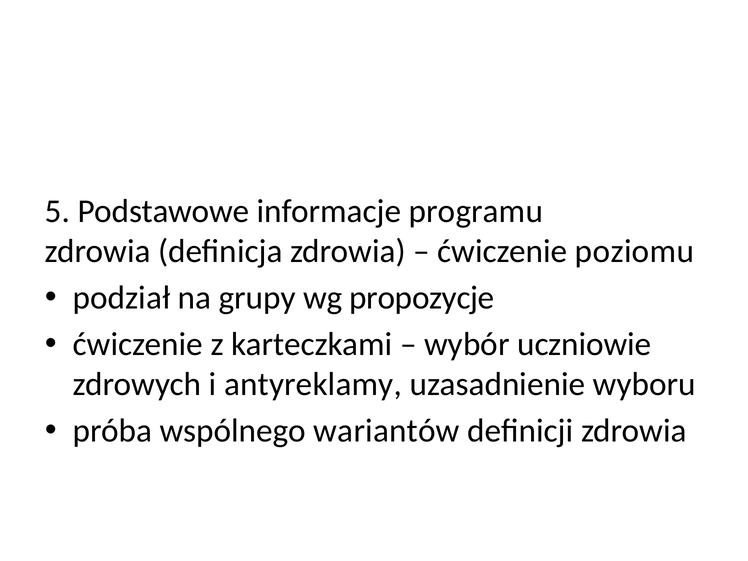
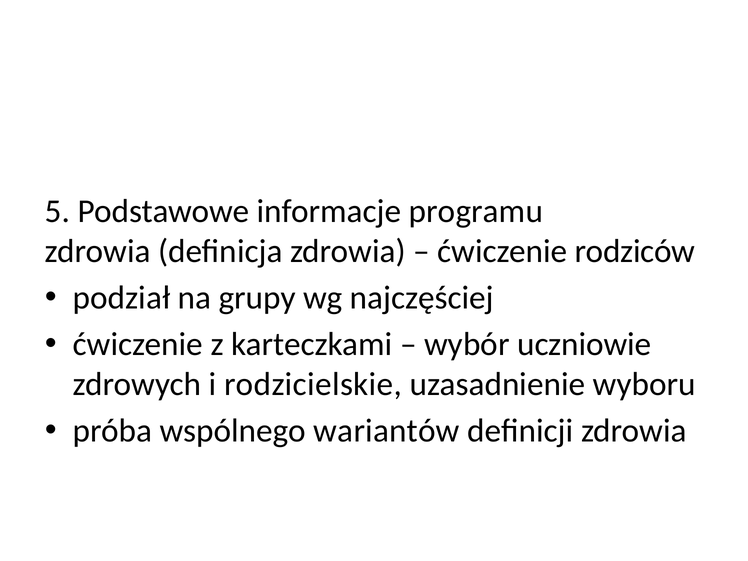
poziomu: poziomu -> rodziców (635, 251)
propozycje: propozycje -> najczęściej (422, 298)
antyreklamy: antyreklamy -> rodzicielskie (313, 384)
